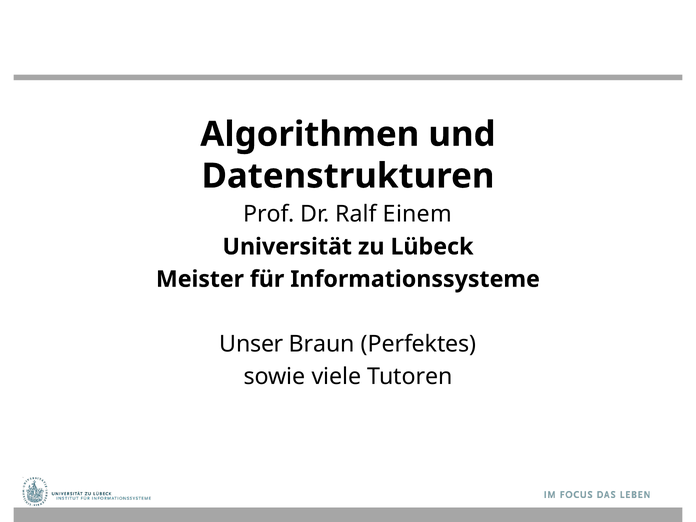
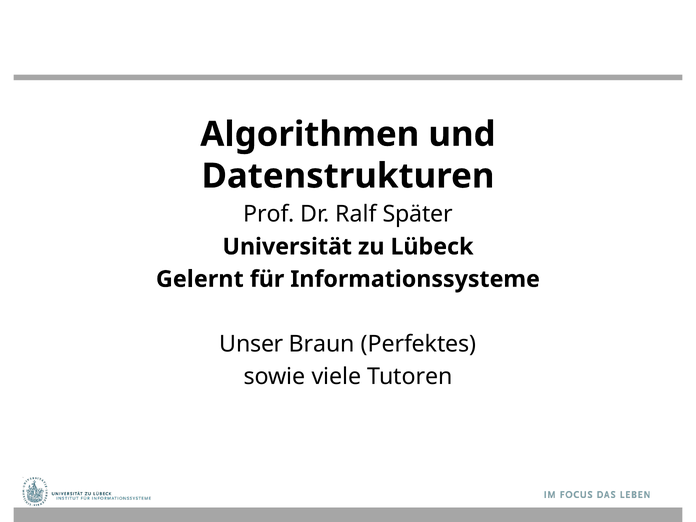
Einem: Einem -> Später (418, 214)
Meister: Meister -> Gelernt (200, 279)
